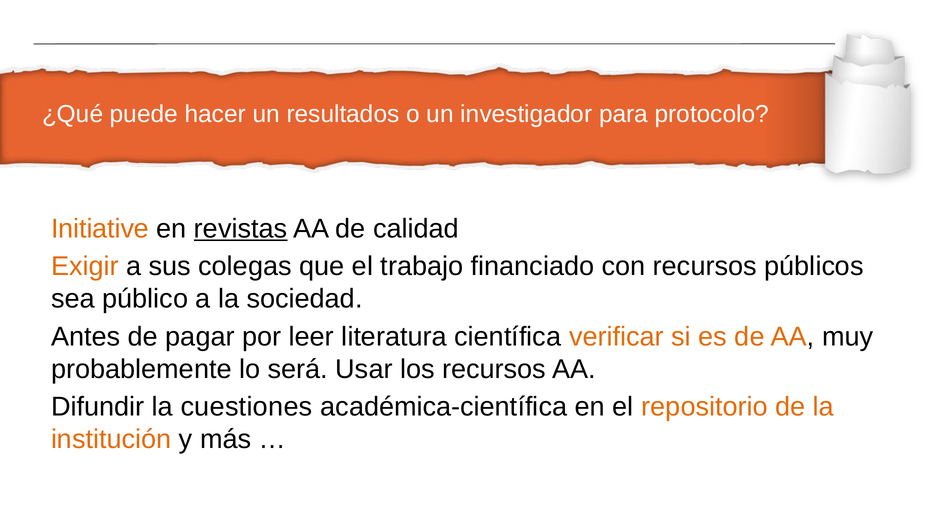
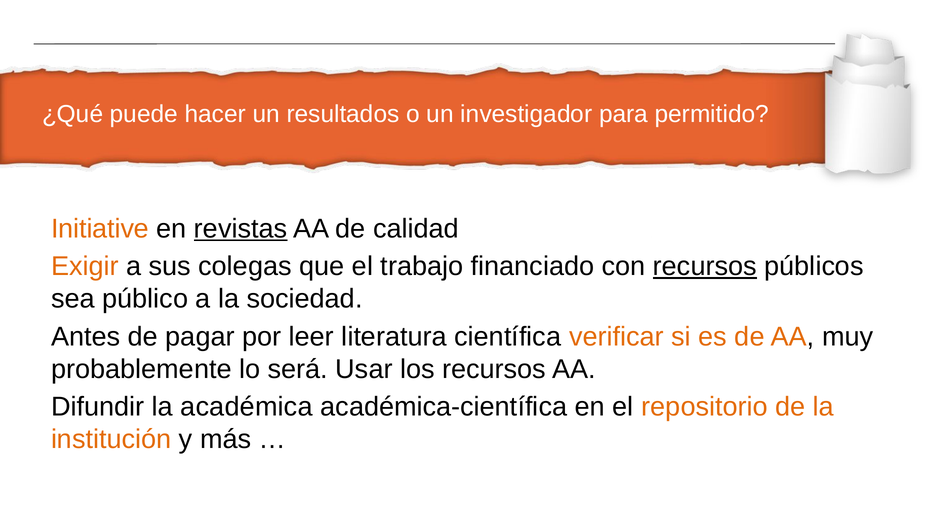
protocolo: protocolo -> permitido (712, 114)
recursos underline: none -> present (705, 266)
cuestiones: cuestiones -> académica (247, 407)
